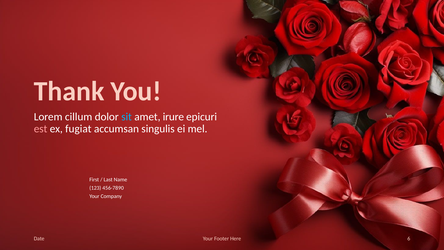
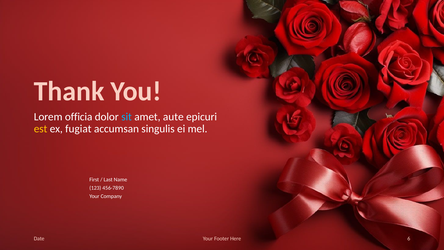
cillum: cillum -> officia (79, 117)
irure: irure -> aute (173, 117)
est colour: pink -> yellow (41, 129)
